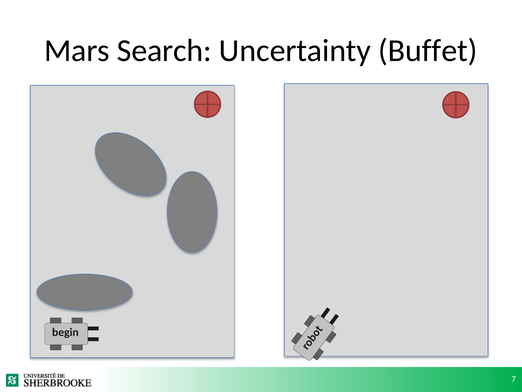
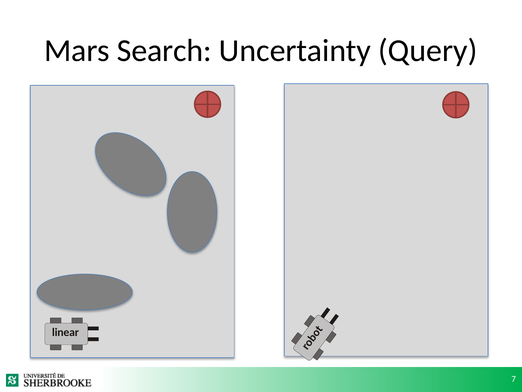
Buffet: Buffet -> Query (428, 51)
begin: begin -> linear (65, 332)
